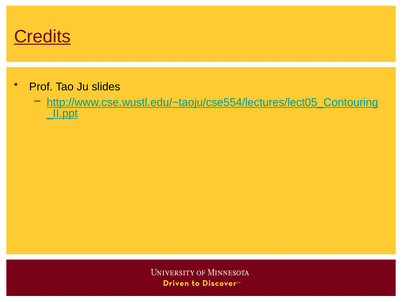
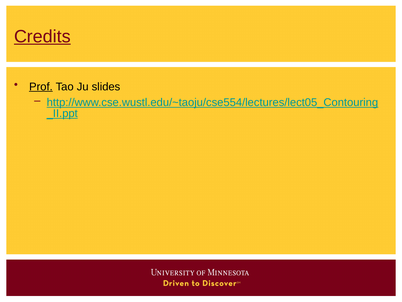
Prof underline: none -> present (41, 87)
